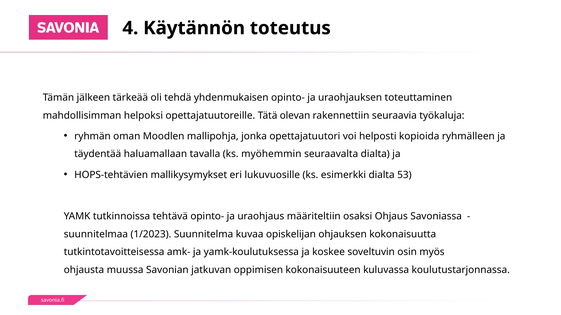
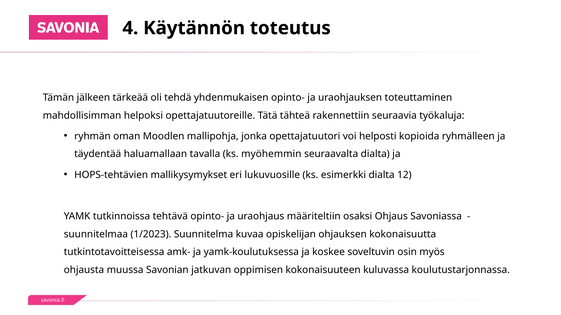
olevan: olevan -> tähteä (295, 116)
53: 53 -> 12 (404, 175)
